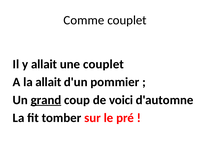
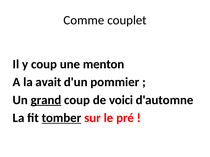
y allait: allait -> coup (44, 64)
une couplet: couplet -> menton (104, 64)
la allait: allait -> avait (48, 82)
tomber underline: none -> present (61, 118)
